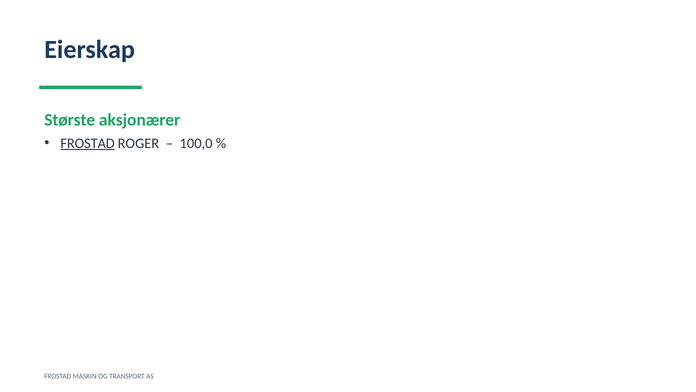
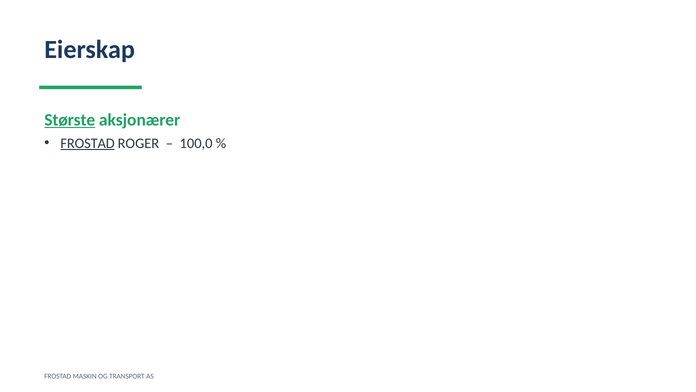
Største underline: none -> present (70, 120)
